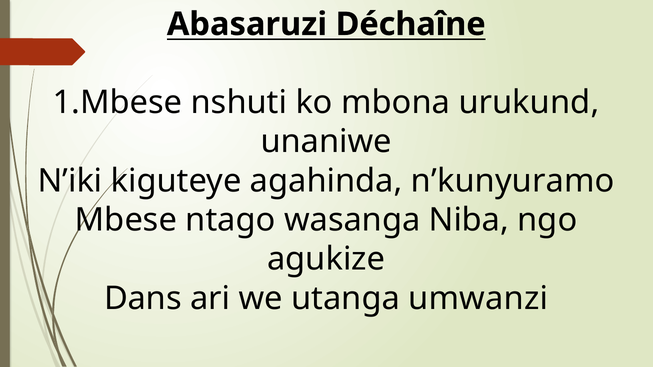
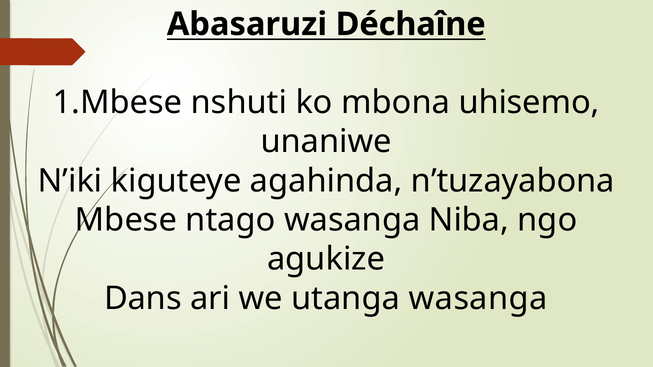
urukund: urukund -> uhisemo (529, 103)
n’kunyuramo: n’kunyuramo -> n’tuzayabona (513, 181)
utanga umwanzi: umwanzi -> wasanga (478, 299)
